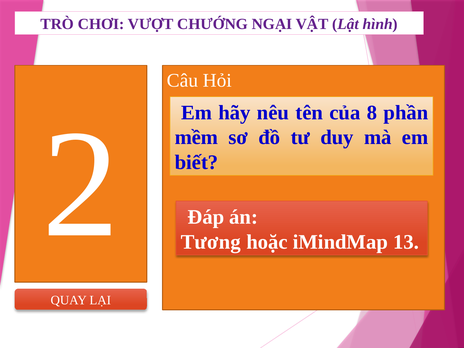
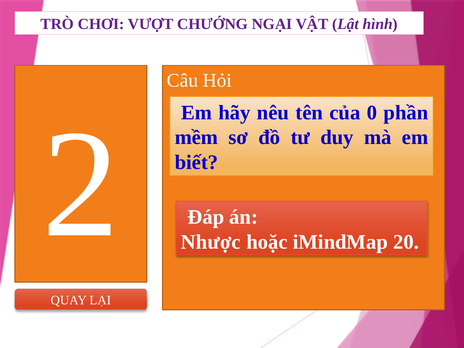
8: 8 -> 0 (372, 113)
Tương: Tương -> Nhược (211, 242)
13: 13 -> 20 (406, 242)
